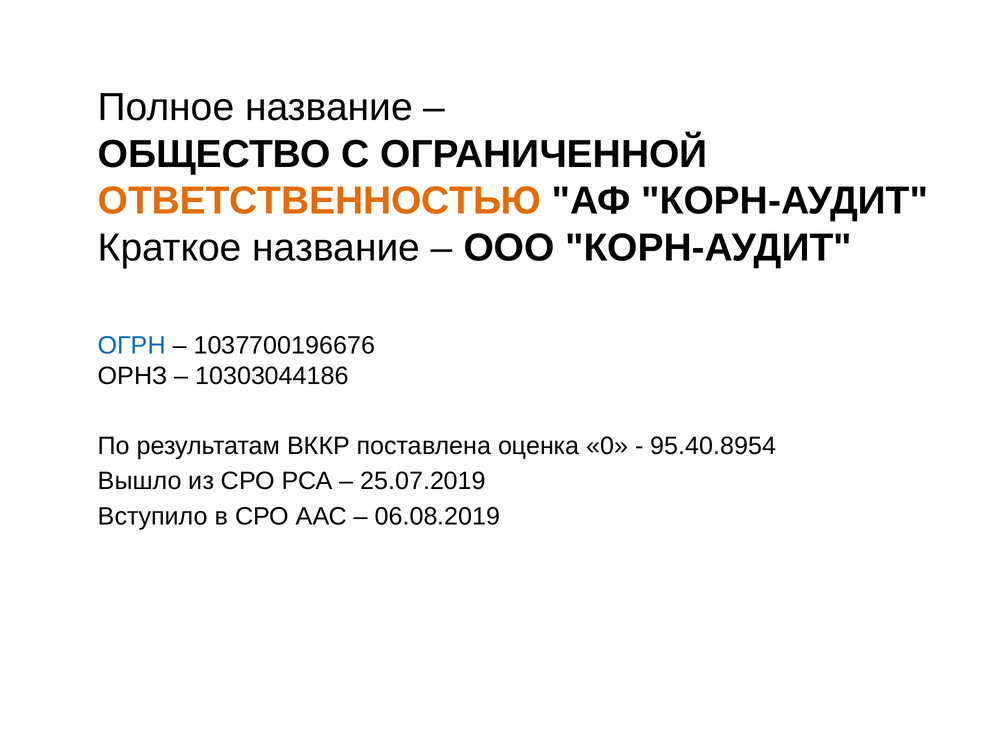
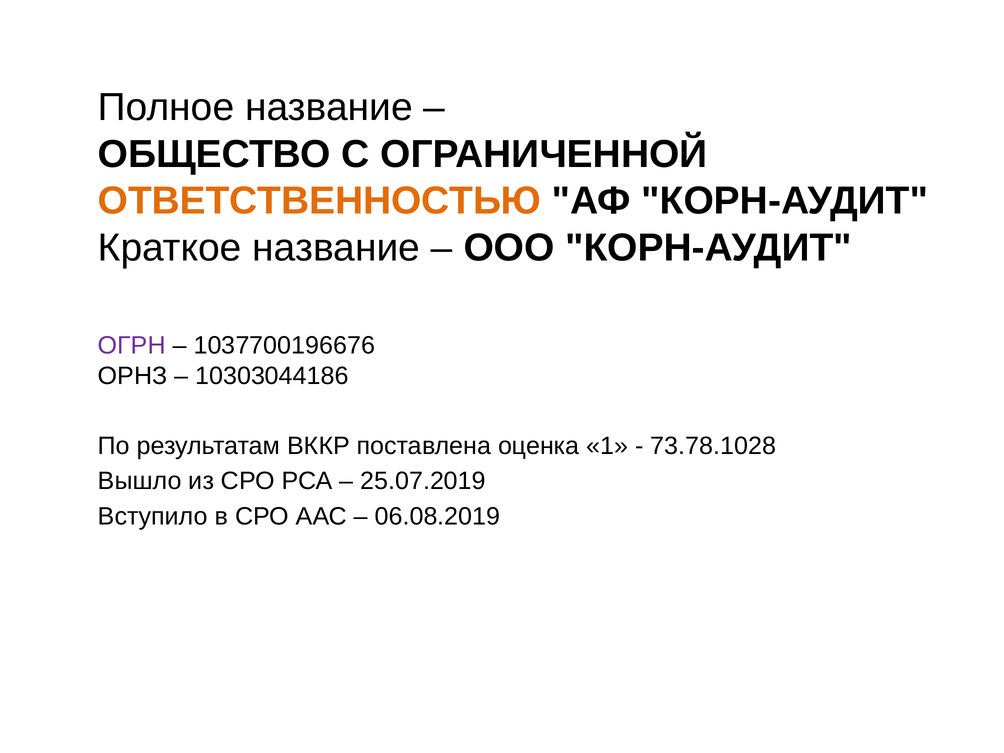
ОГРН colour: blue -> purple (132, 346)
0: 0 -> 1 (607, 446)
95.40.8954: 95.40.8954 -> 73.78.1028 (713, 446)
